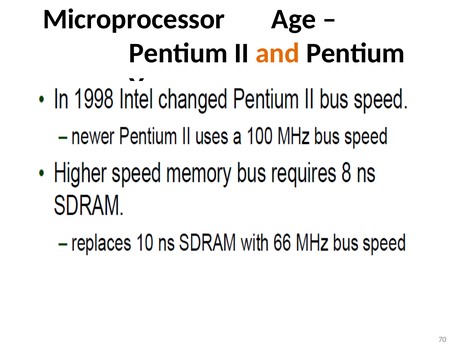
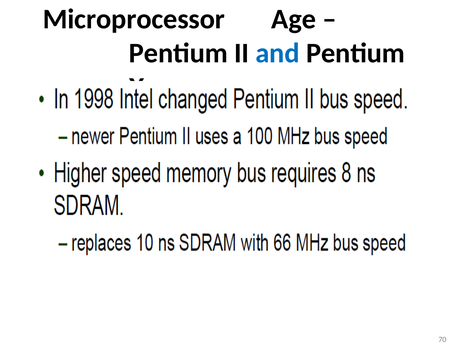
and colour: orange -> blue (277, 53)
